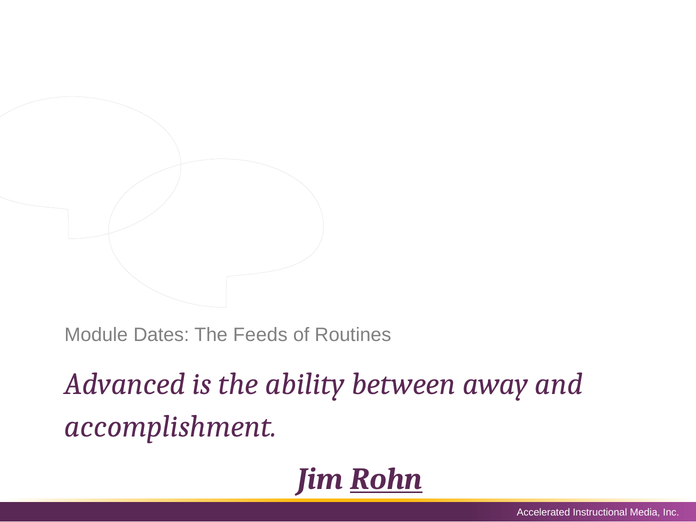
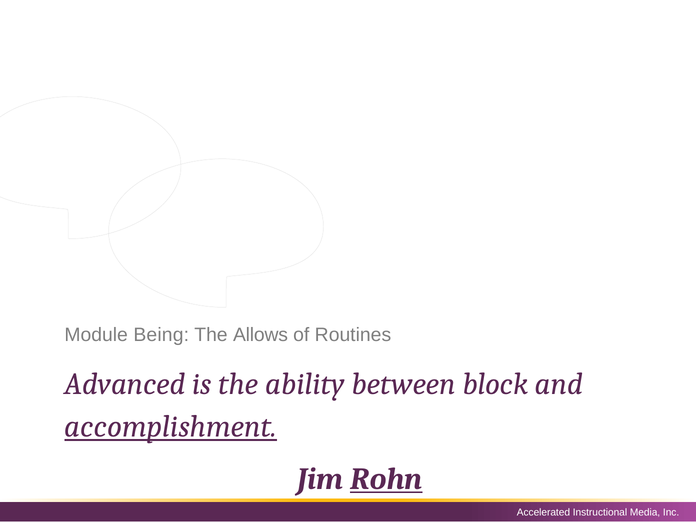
Dates: Dates -> Being (161, 335)
Feeds: Feeds -> Allows (261, 335)
away: away -> block (495, 384)
accomplishment underline: none -> present (171, 427)
